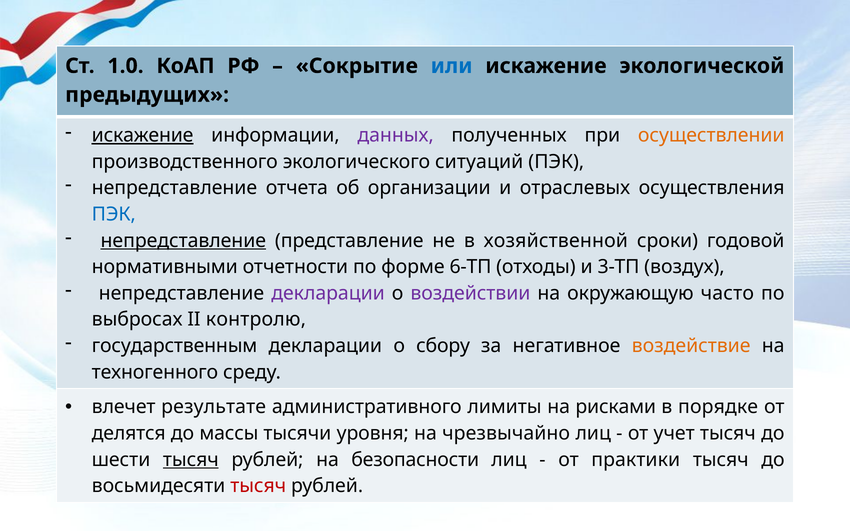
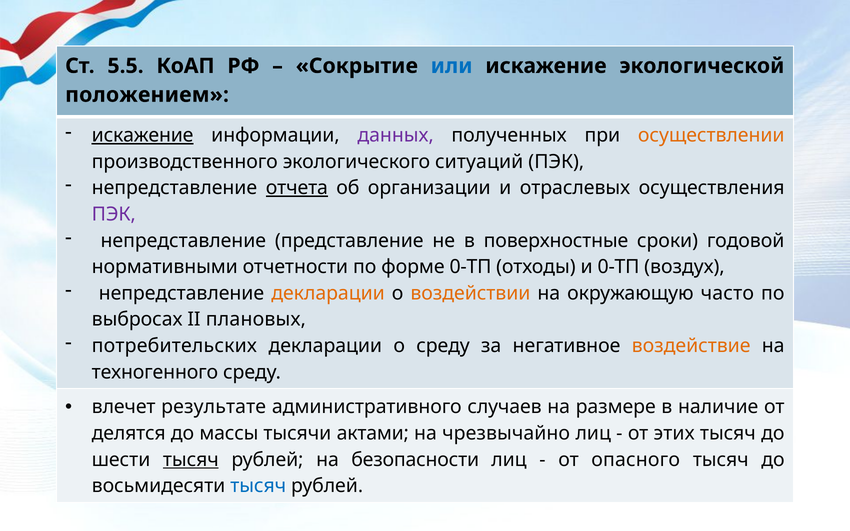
1.0: 1.0 -> 5.5 (126, 66)
предыдущих: предыдущих -> положением (147, 95)
отчета underline: none -> present (297, 188)
ПЭК colour: blue -> purple (114, 214)
непредставление underline: present -> none (183, 241)
хозяйственной: хозяйственной -> поверхностные (556, 241)
форме 6-ТП: 6-ТП -> 0-ТП (470, 267)
и 3-ТП: 3-ТП -> 0-ТП (619, 267)
декларации colour: purple -> orange (328, 293)
воздействии colour: purple -> orange (470, 293)
контролю: контролю -> плановых (256, 320)
государственным: государственным -> потребительских (174, 346)
о сбору: сбору -> среду (443, 346)
лимиты: лимиты -> случаев (505, 407)
рисками: рисками -> размере (616, 407)
порядке: порядке -> наличие (718, 407)
уровня: уровня -> актами (373, 434)
учет: учет -> этих (674, 434)
практики: практики -> опасного (636, 460)
тысяч colour: red -> blue (258, 486)
